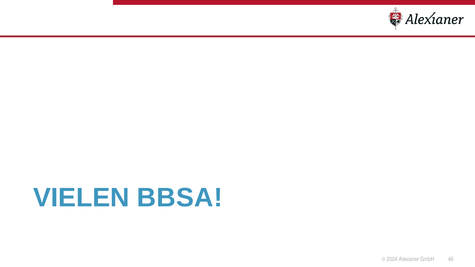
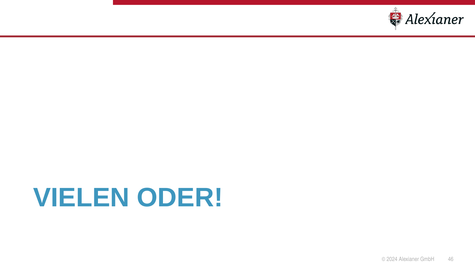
BBSA: BBSA -> ODER (180, 198)
